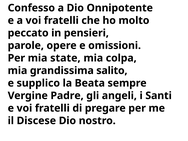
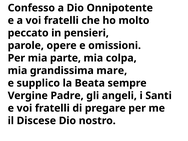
state: state -> parte (65, 58)
salito: salito -> mare (112, 71)
